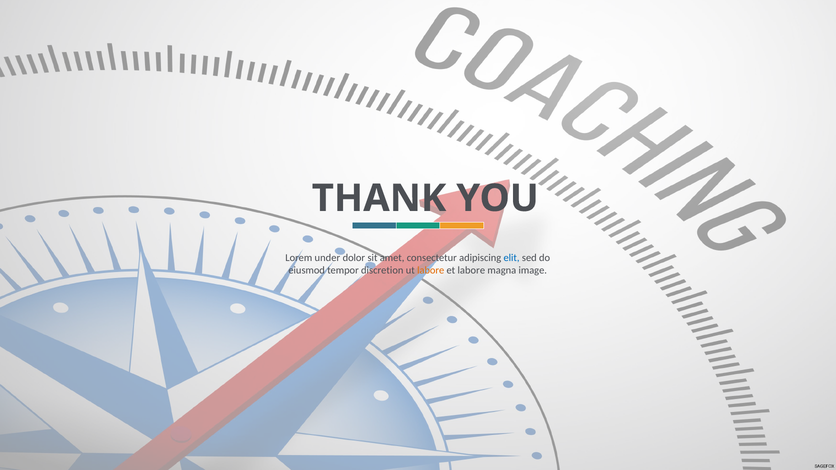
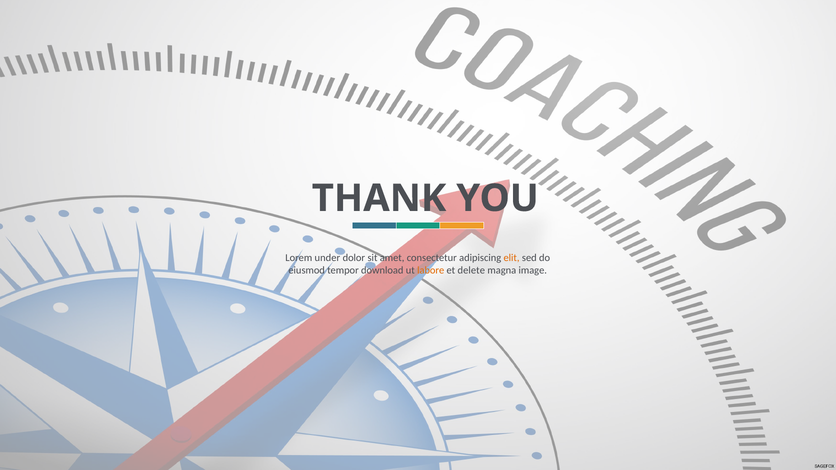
elit colour: blue -> orange (512, 258)
discretion: discretion -> download (382, 271)
et labore: labore -> delete (471, 271)
